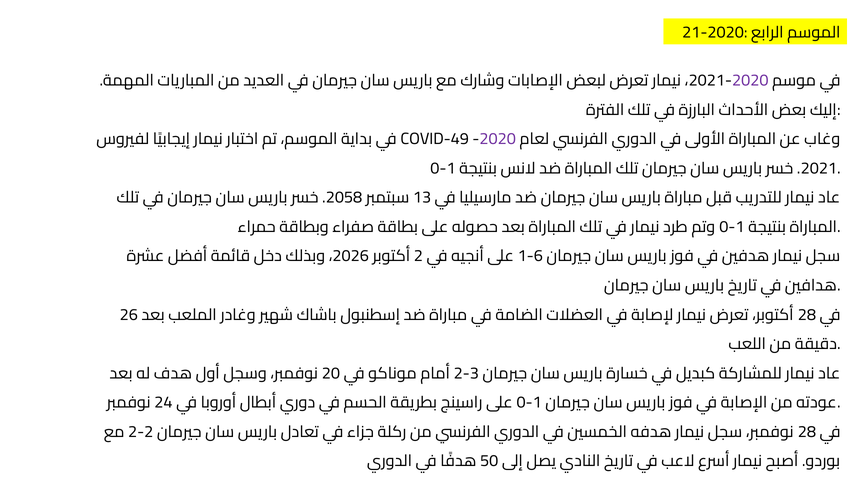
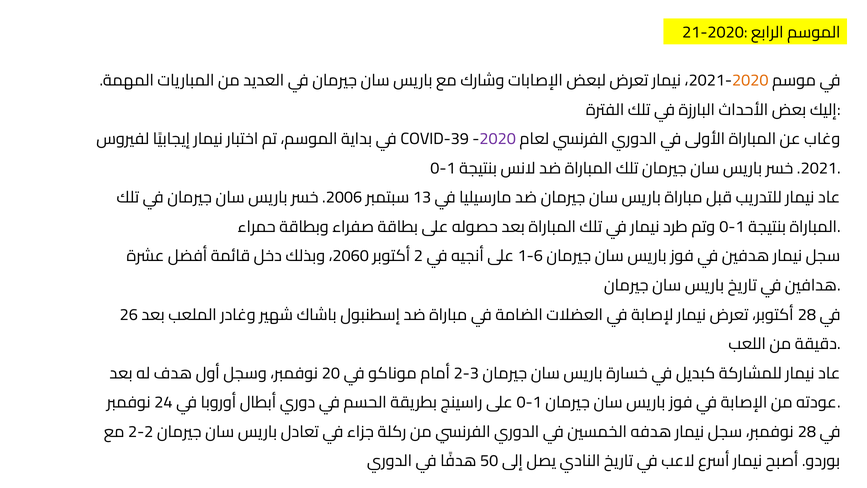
2020 colour: purple -> orange (750, 80)
COVID-49: COVID-49 -> COVID-39 (435, 139)
2058: 2058 -> 2006 (344, 197)
2026: 2026 -> 2060 (351, 256)
